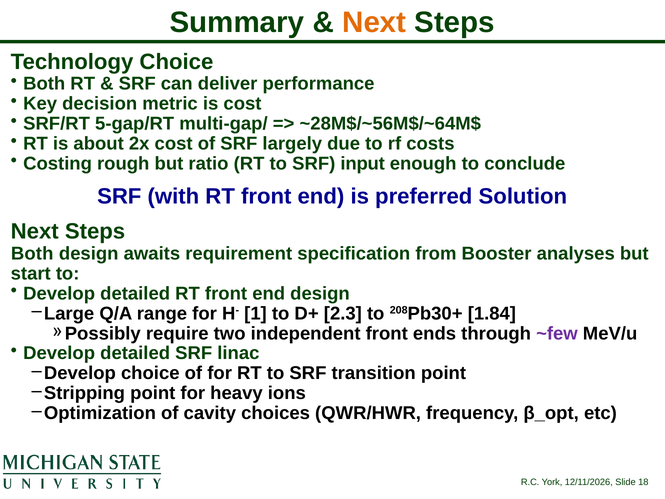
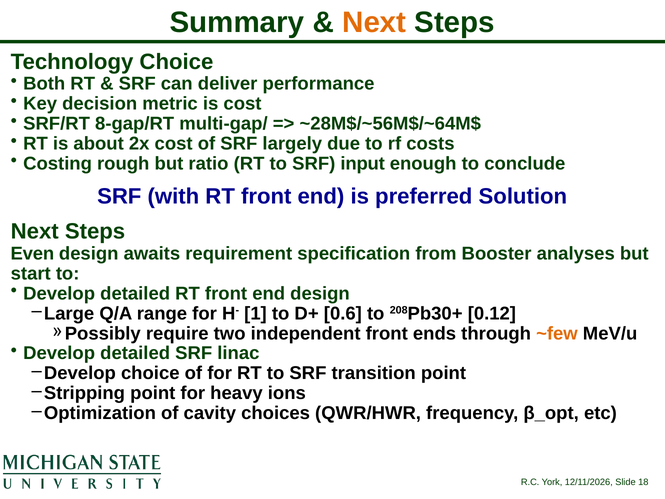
5-gap/RT: 5-gap/RT -> 8-gap/RT (135, 124)
Both: Both -> Even (32, 253)
2.3: 2.3 -> 0.6 (343, 313)
1.84: 1.84 -> 0.12 (492, 313)
~few colour: purple -> orange (557, 333)
